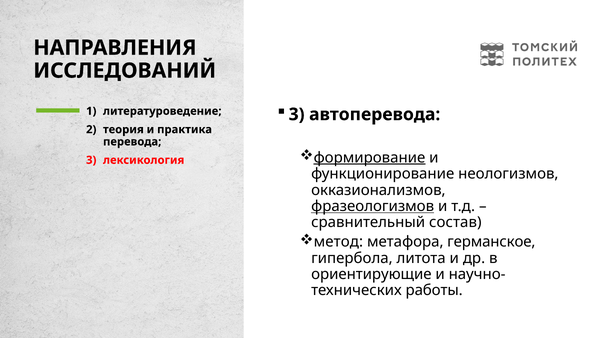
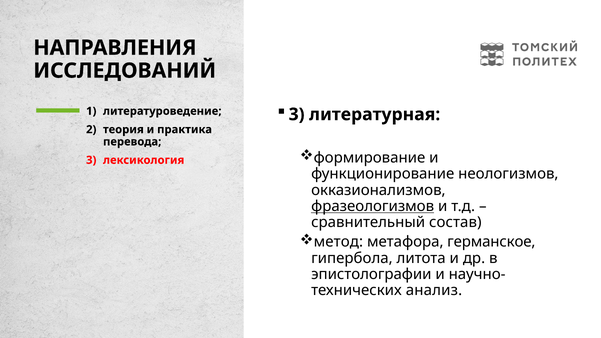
автоперевода: автоперевода -> литературная (375, 114)
формирование underline: present -> none (370, 158)
ориентирующие: ориентирующие -> эпистолографии (371, 274)
работы: работы -> анализ (434, 291)
